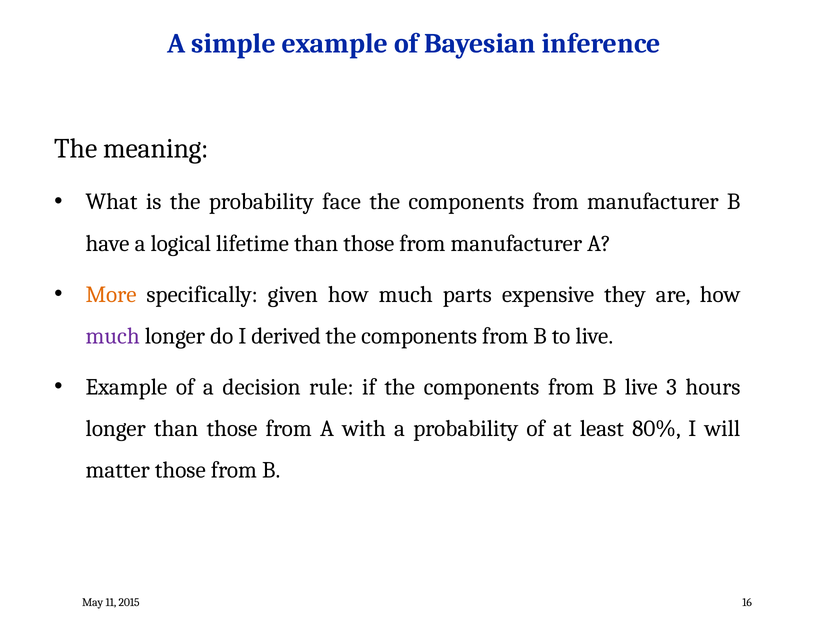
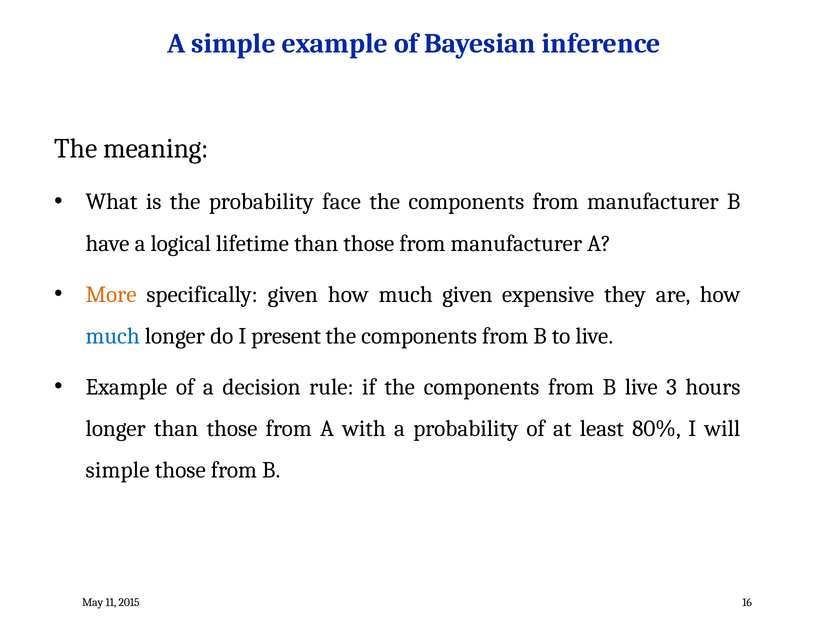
much parts: parts -> given (467, 295)
much colour: purple -> blue (113, 336)
derived: derived -> present (286, 336)
matter: matter -> simple (118, 471)
